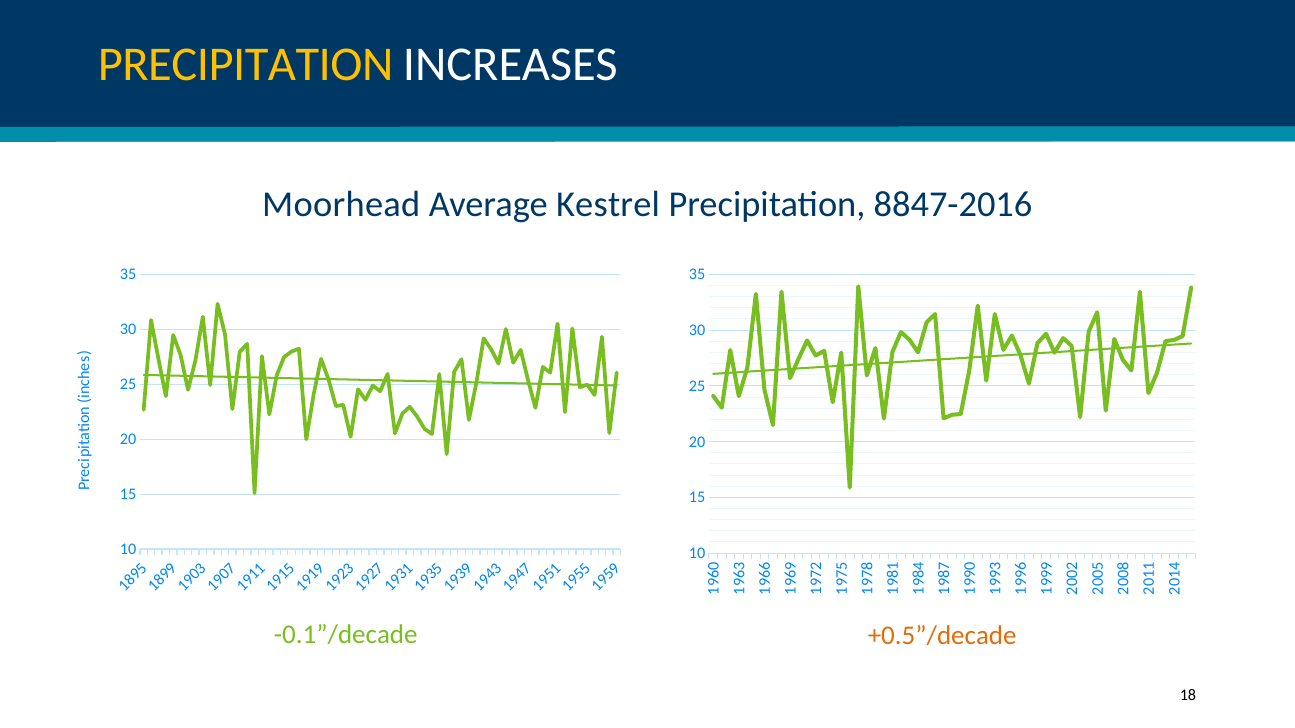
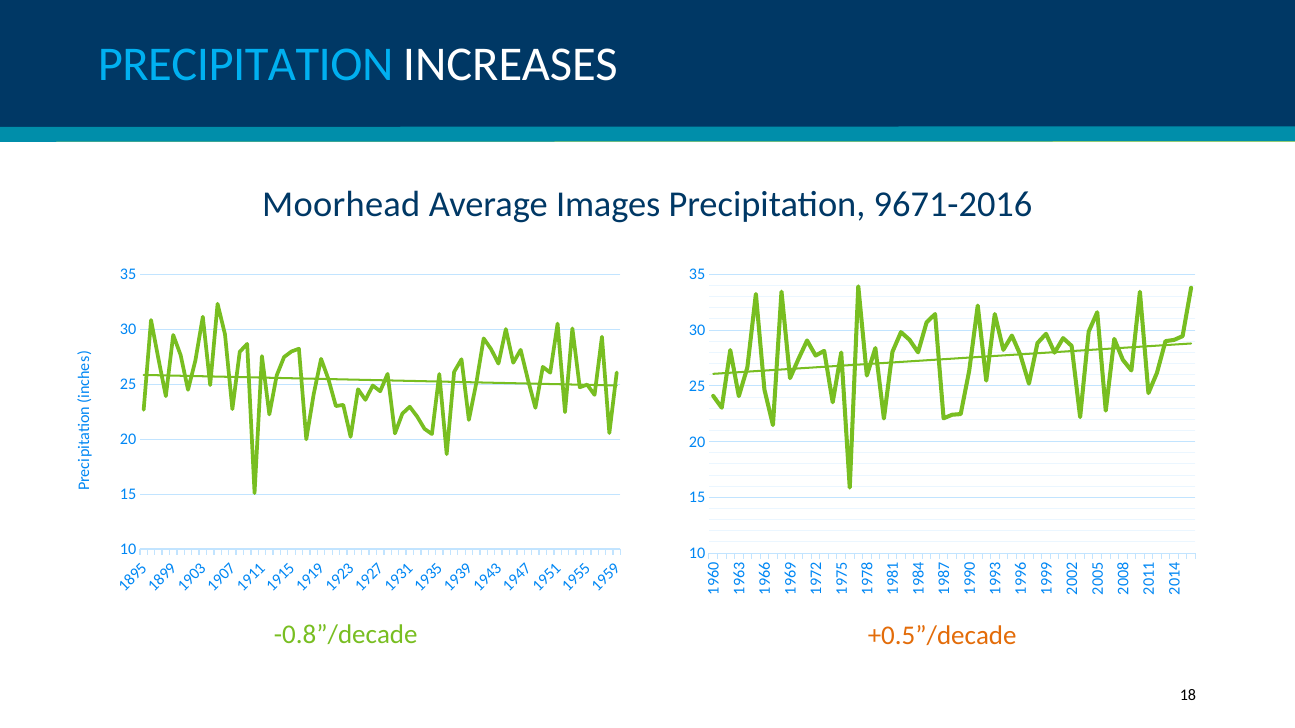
PRECIPITATION colour: yellow -> light blue (246, 64)
Kestrel: Kestrel -> Images (608, 204)
8847-2016: 8847-2016 -> 9671-2016 (953, 204)
-0.1”/decade: -0.1”/decade -> -0.8”/decade (346, 635)
